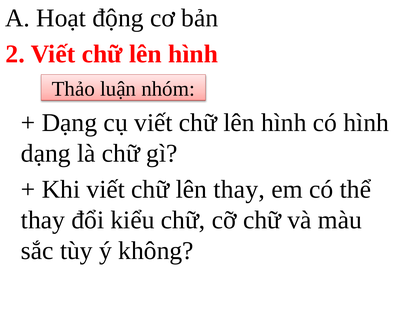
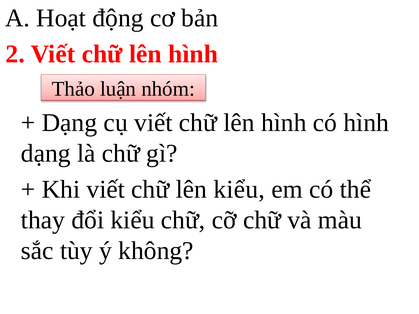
lên thay: thay -> kiểu (239, 189)
